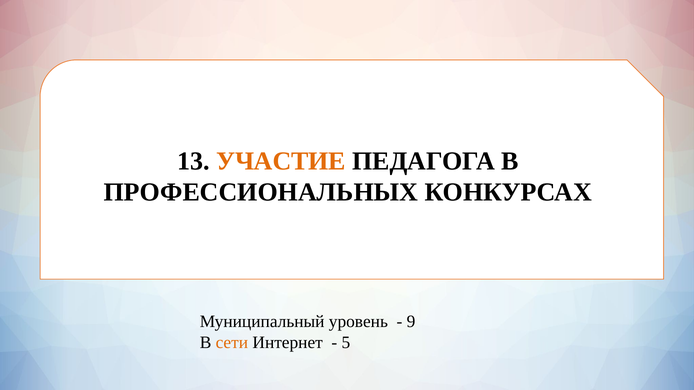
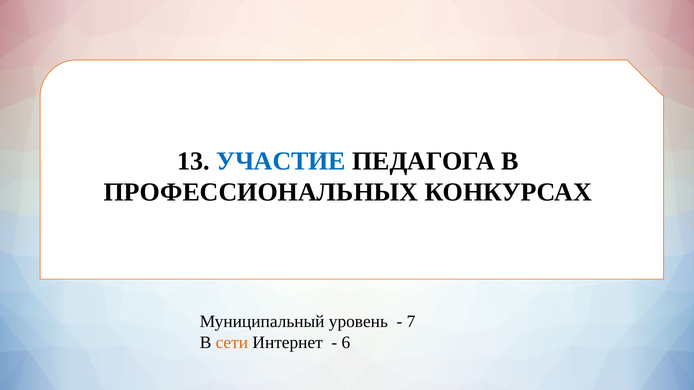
УЧАСТИЕ colour: orange -> blue (281, 161)
9: 9 -> 7 (411, 322)
5: 5 -> 6 (346, 343)
